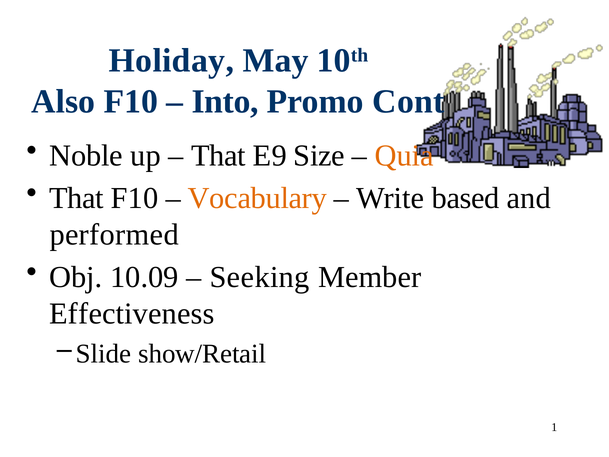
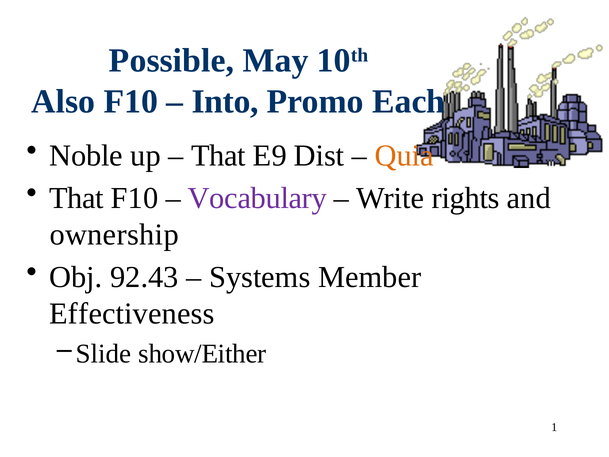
Holiday: Holiday -> Possible (172, 61)
Cont: Cont -> Each (409, 101)
Size: Size -> Dist (319, 155)
Vocabulary colour: orange -> purple (257, 198)
based: based -> rights (466, 198)
performed: performed -> ownership (114, 235)
10.09: 10.09 -> 92.43 (144, 277)
Seeking: Seeking -> Systems (260, 277)
show/Retail: show/Retail -> show/Either (202, 353)
